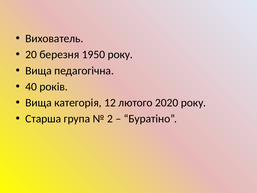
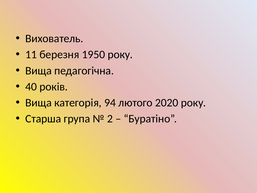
20: 20 -> 11 (31, 55)
12: 12 -> 94 (110, 103)
